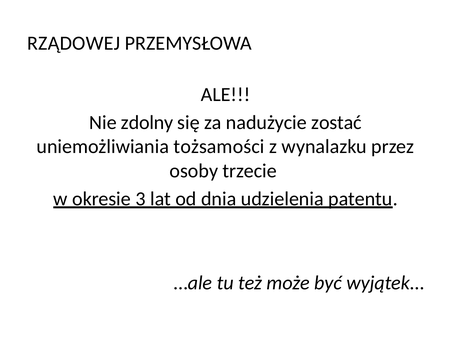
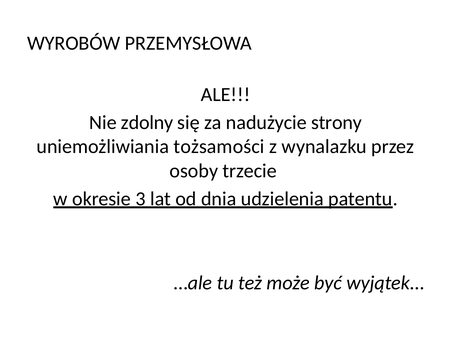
RZĄDOWEJ: RZĄDOWEJ -> WYROBÓW (74, 43)
zostać: zostać -> strony (337, 123)
